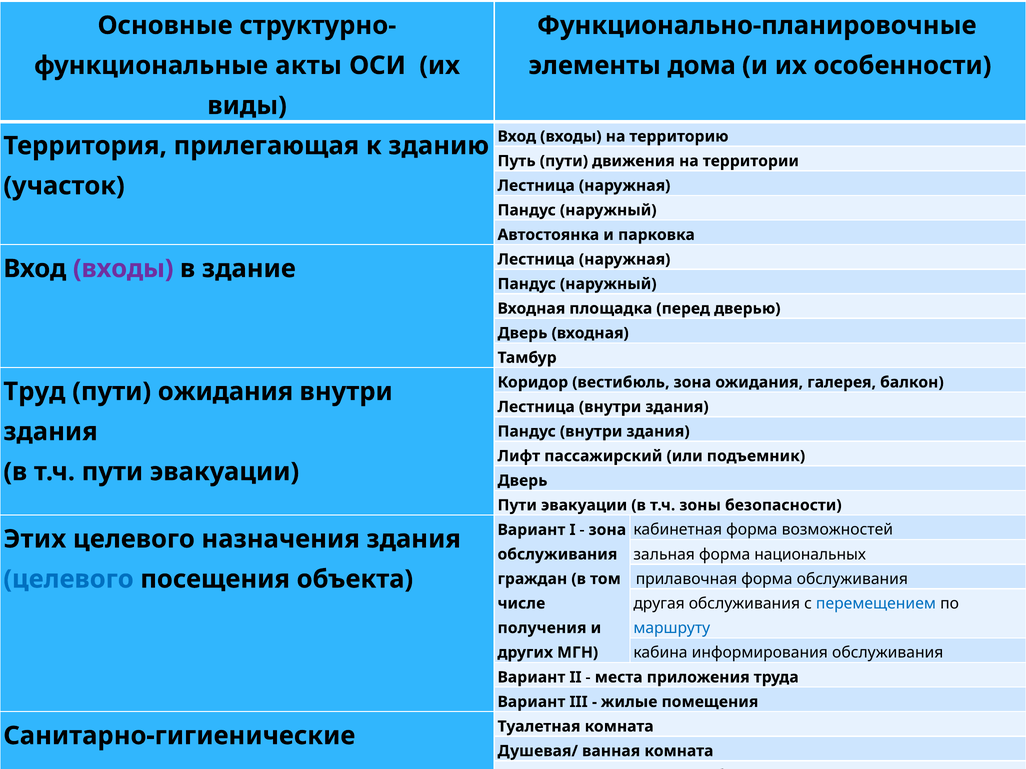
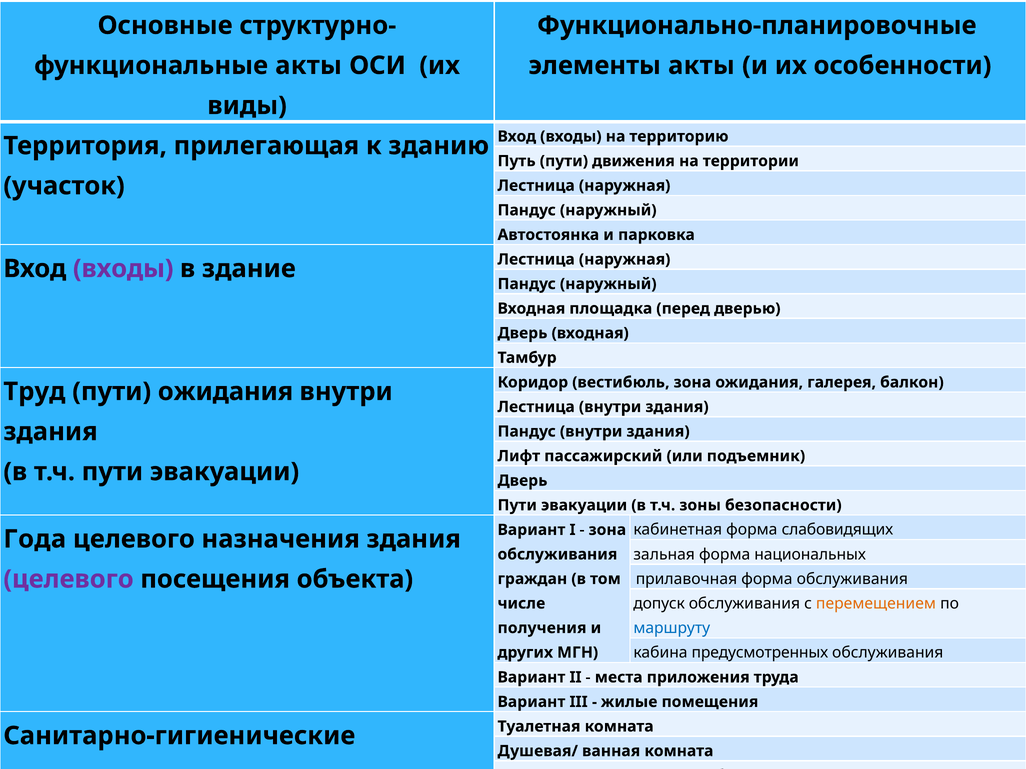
элементы дома: дома -> акты (701, 66)
возможностей: возможностей -> слабовидящих (837, 530)
Этих: Этих -> Года (35, 539)
целевого colour: blue -> purple (69, 580)
другая: другая -> допуск (659, 604)
перемещением colour: blue -> orange (876, 604)
информирования: информирования -> предусмотренных (760, 653)
